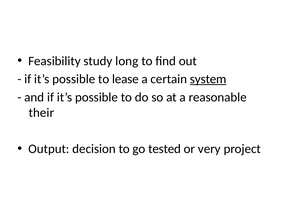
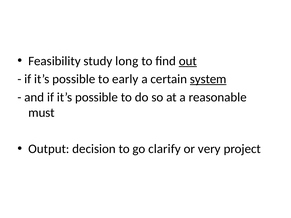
out underline: none -> present (188, 61)
lease: lease -> early (125, 79)
their: their -> must (41, 113)
tested: tested -> clarify (165, 149)
